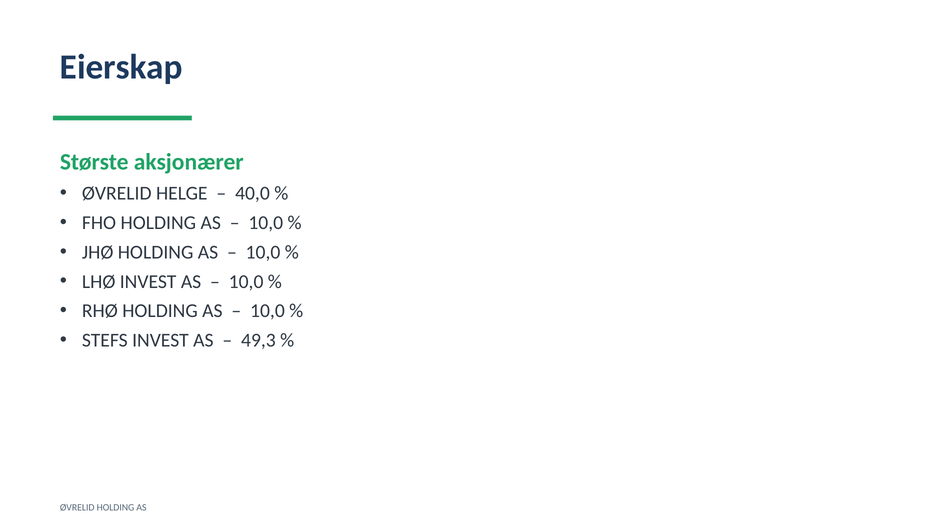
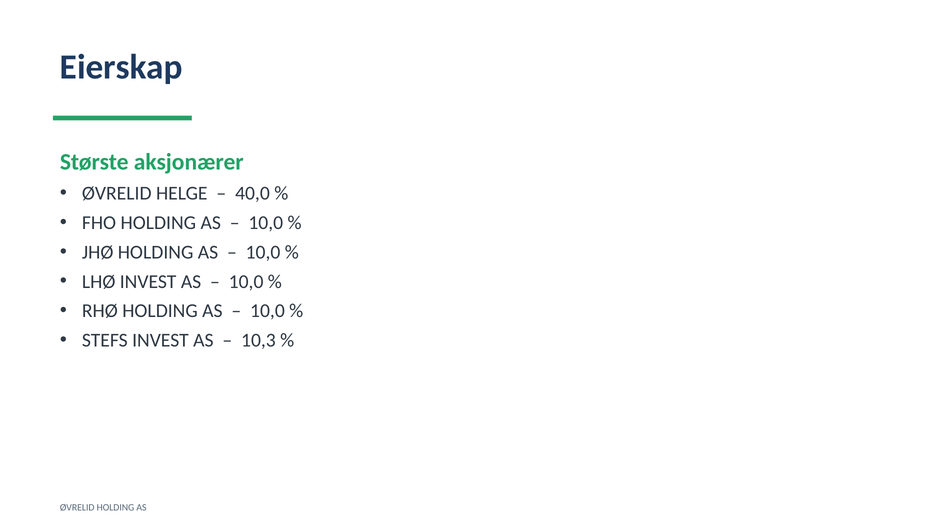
49,3: 49,3 -> 10,3 (258, 341)
